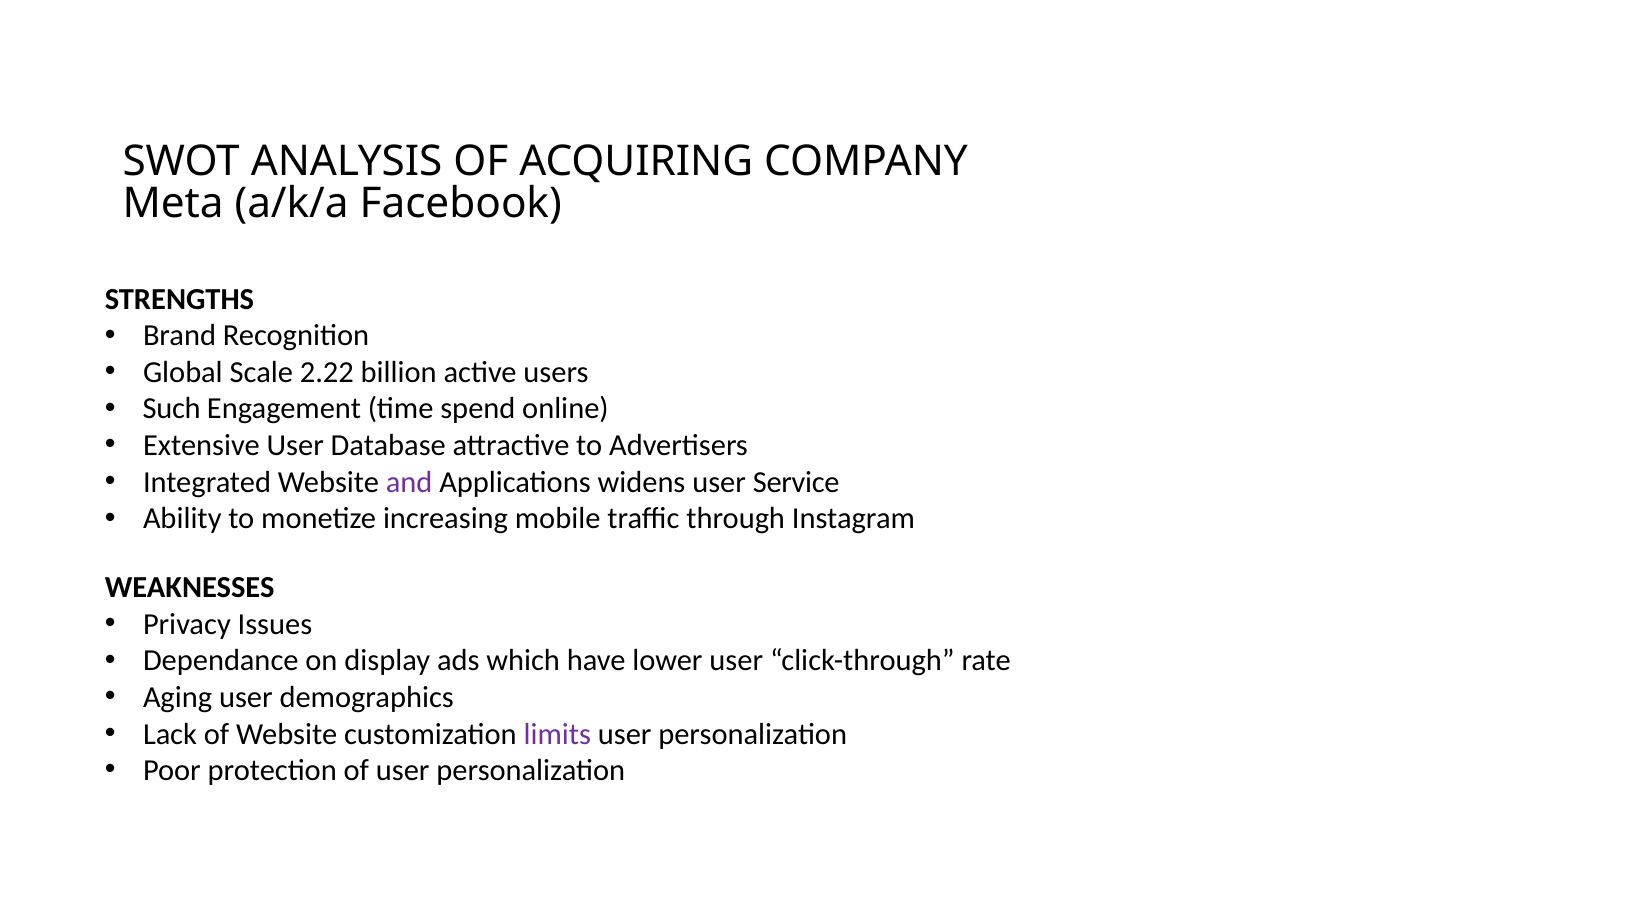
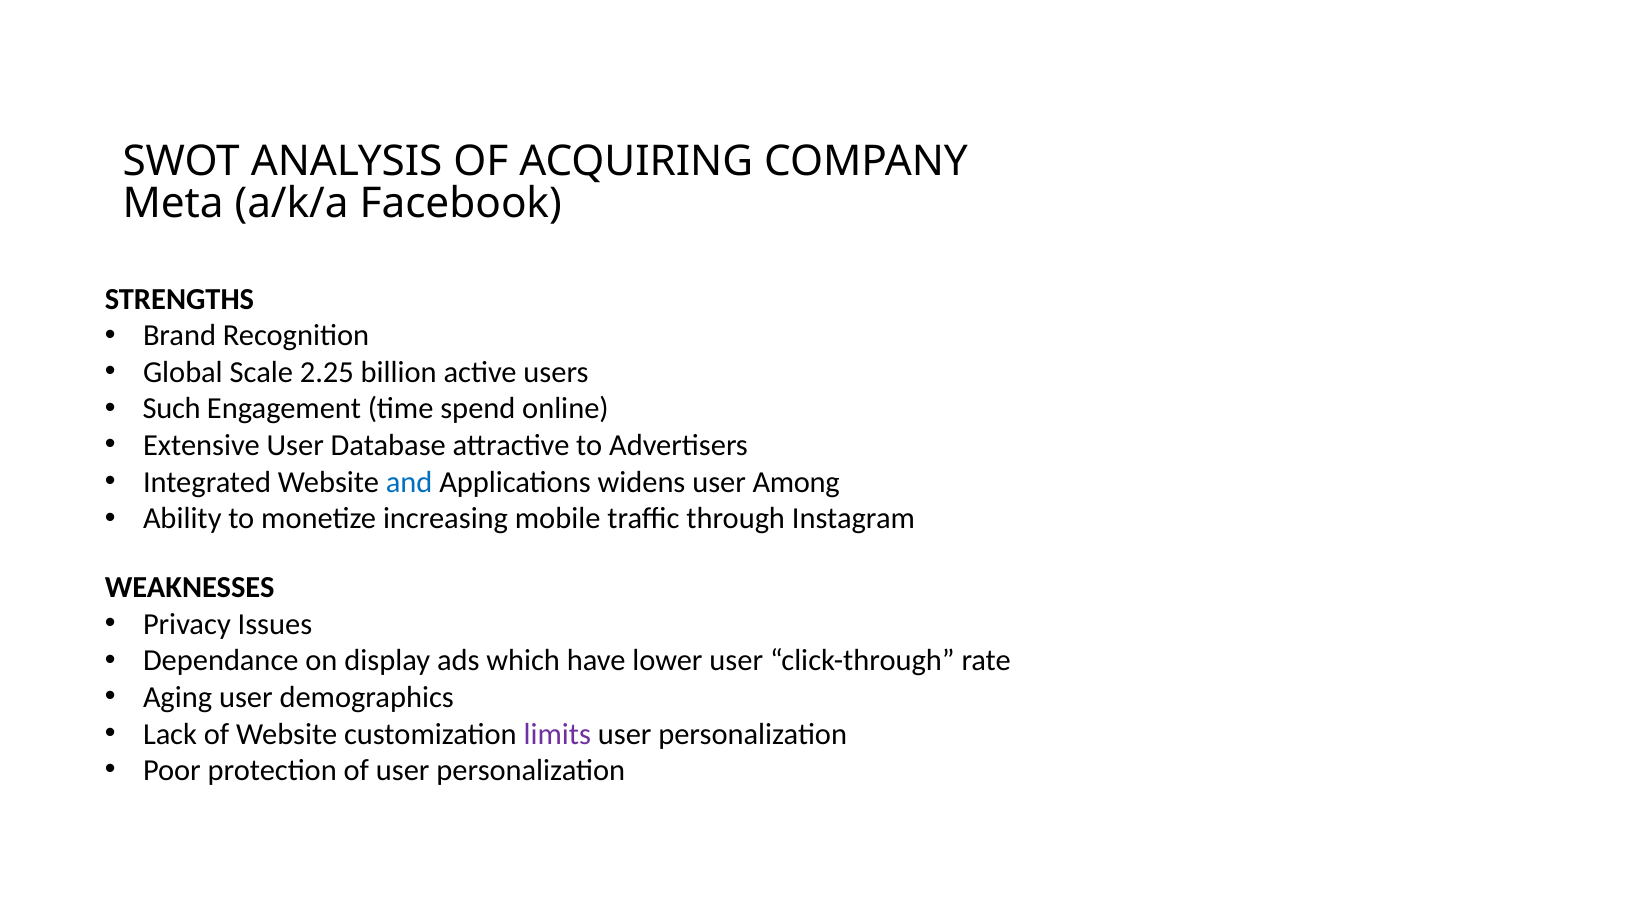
2.22: 2.22 -> 2.25 (327, 372)
and colour: purple -> blue (409, 482)
Service: Service -> Among (796, 482)
